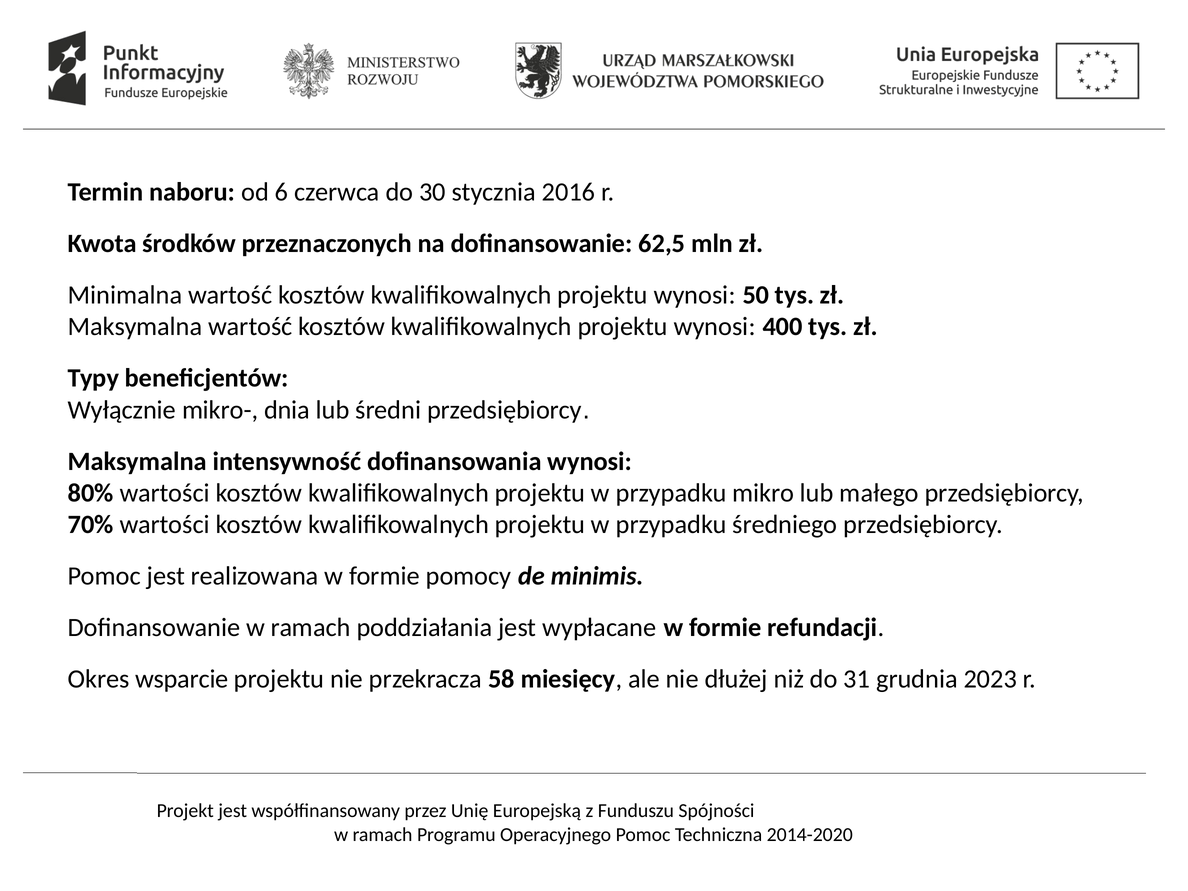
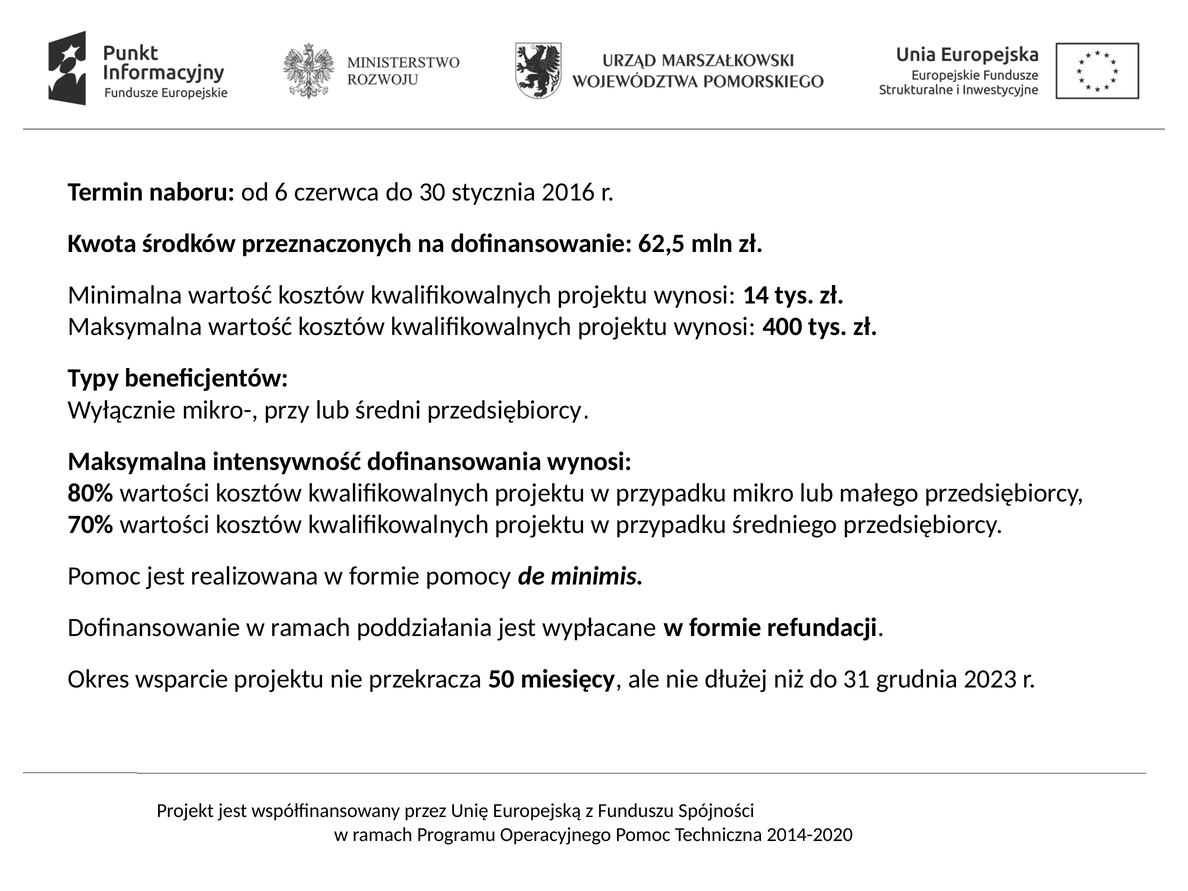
50: 50 -> 14 (756, 295)
dnia: dnia -> przy (287, 410)
58: 58 -> 50 (501, 679)
